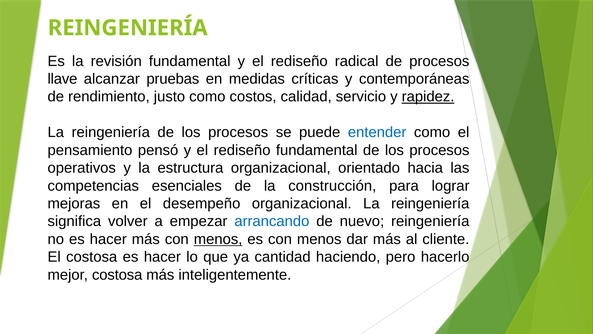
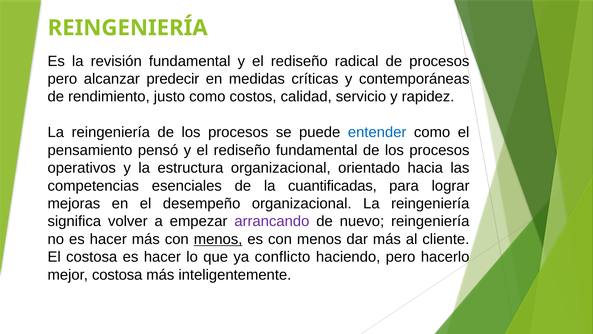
llave: llave -> pero (62, 79)
pruebas: pruebas -> predecir (173, 79)
rapidez underline: present -> none (428, 97)
construcción: construcción -> cuantificadas (332, 186)
arrancando colour: blue -> purple (272, 221)
cantidad: cantidad -> conflicto (283, 257)
